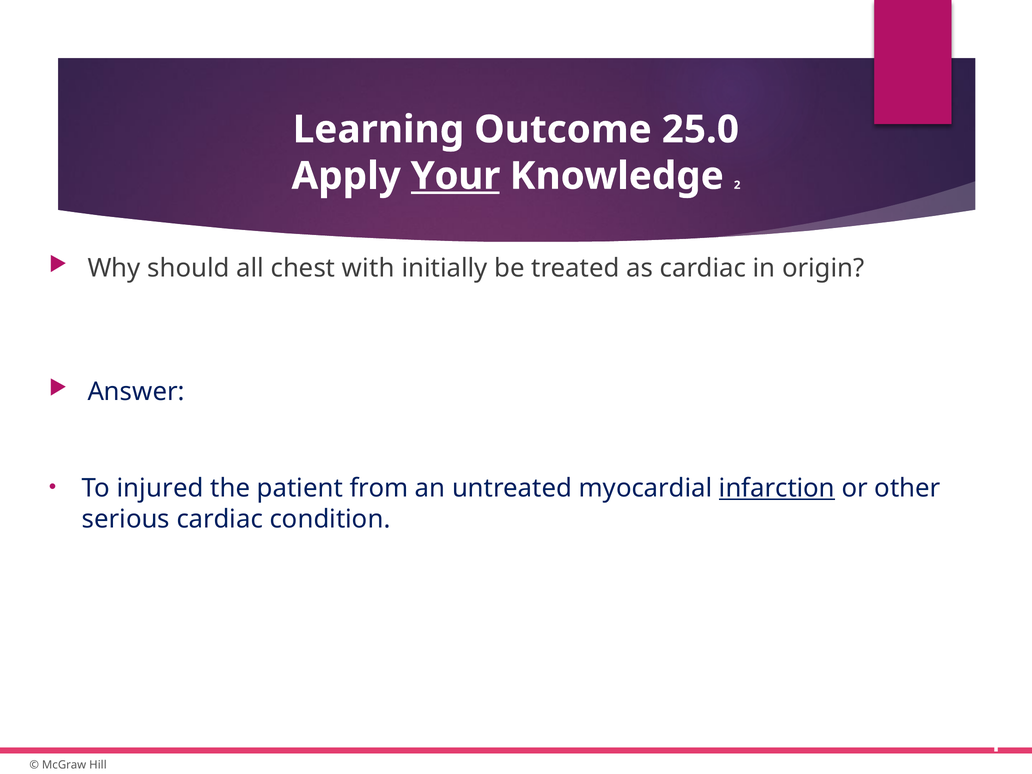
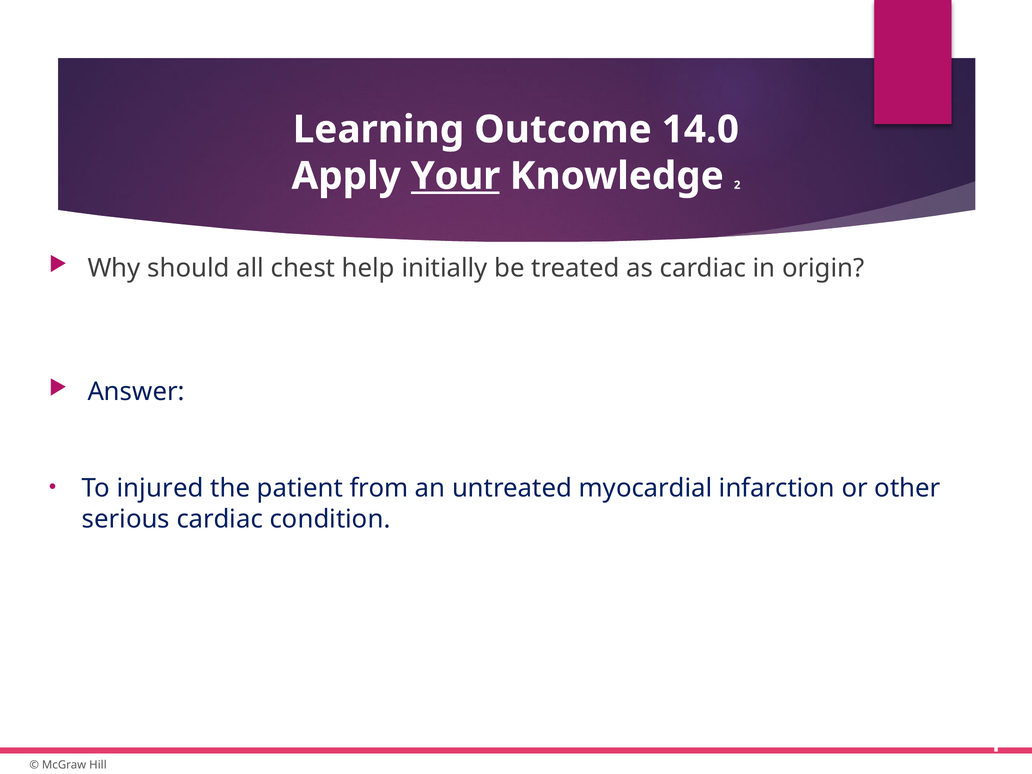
25.0: 25.0 -> 14.0 (700, 130)
with: with -> help (368, 268)
infarction underline: present -> none (777, 488)
